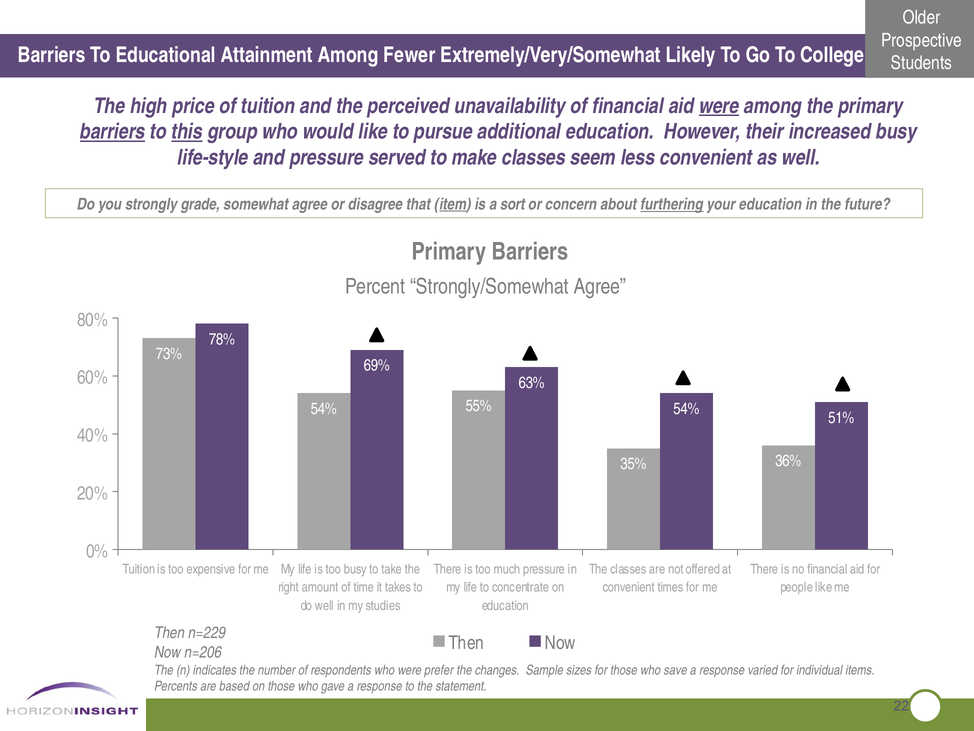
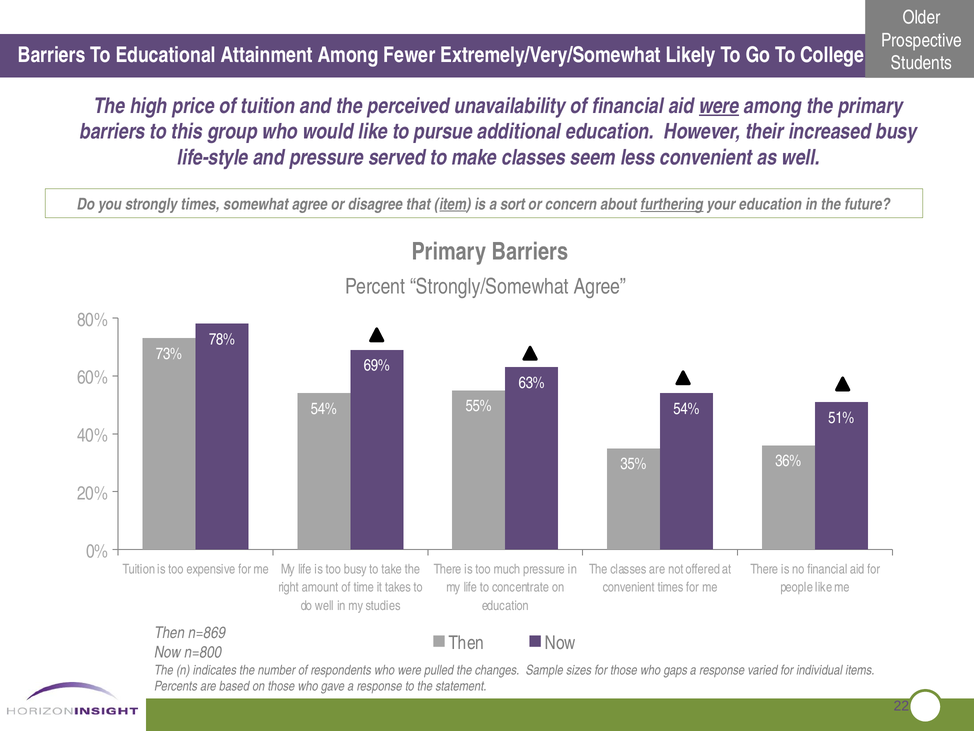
barriers underline: present -> none (112, 132)
this underline: present -> none (187, 132)
strongly grade: grade -> times (200, 204)
n=229: n=229 -> n=869 (207, 632)
n=206: n=206 -> n=800 (203, 652)
prefer: prefer -> pulled (439, 670)
save: save -> gaps (676, 670)
